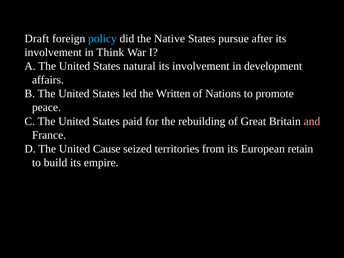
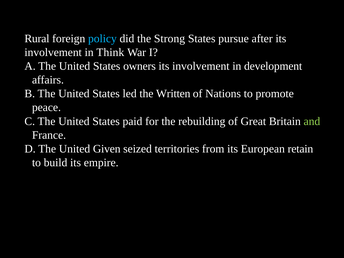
Draft: Draft -> Rural (37, 39)
Native: Native -> Strong (170, 39)
natural: natural -> owners (139, 66)
and colour: pink -> light green (312, 121)
Cause: Cause -> Given (107, 149)
